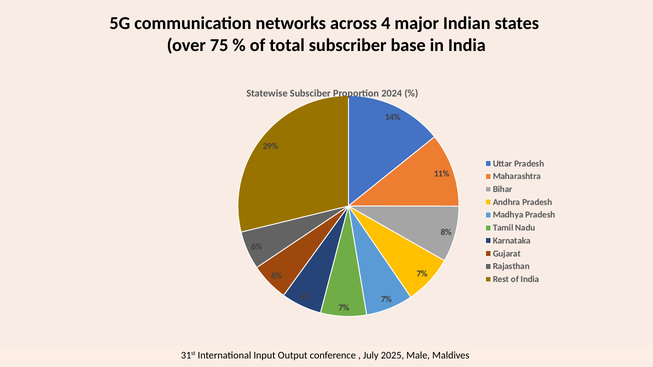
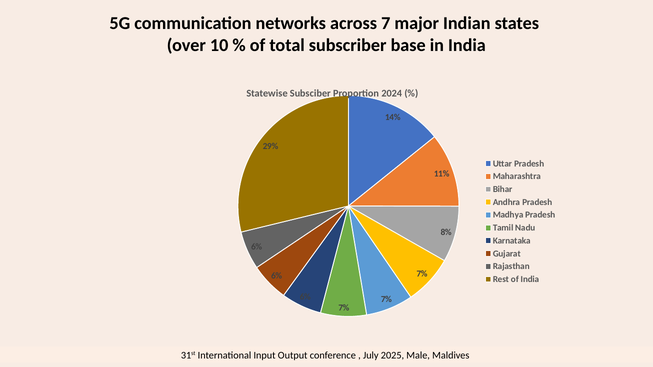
4: 4 -> 7 (386, 23)
75: 75 -> 10 (219, 45)
